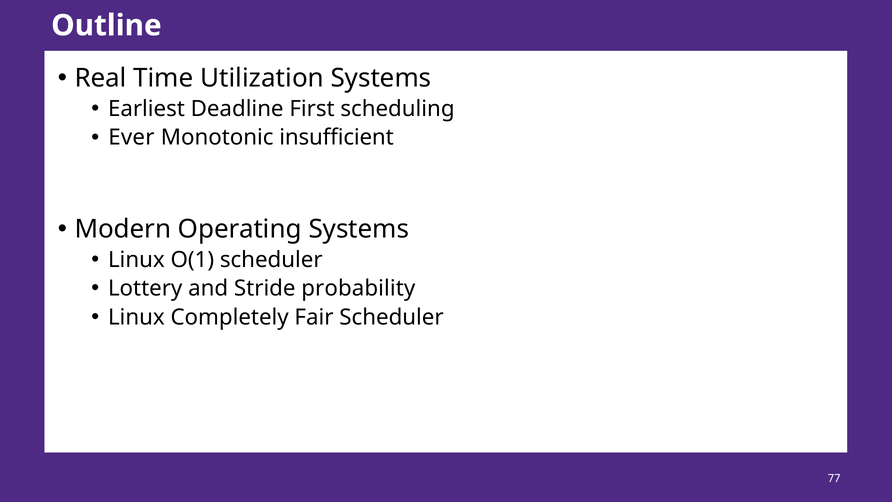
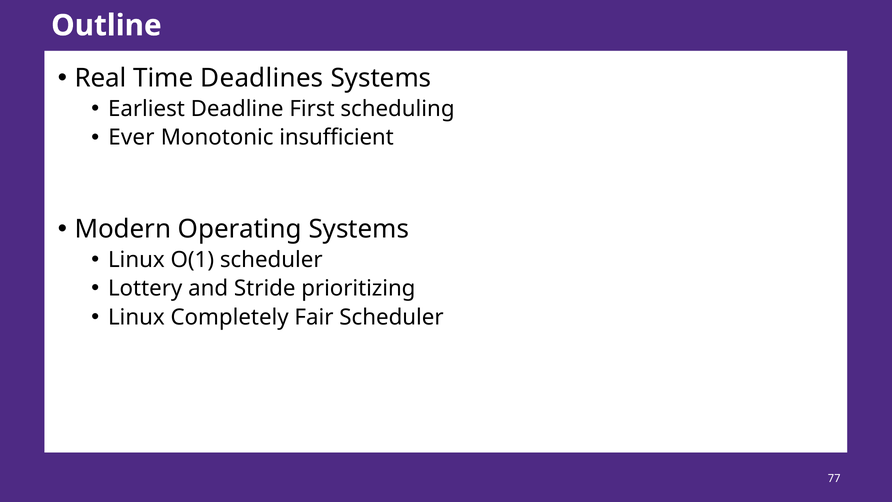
Utilization: Utilization -> Deadlines (262, 78)
probability: probability -> prioritizing (358, 288)
